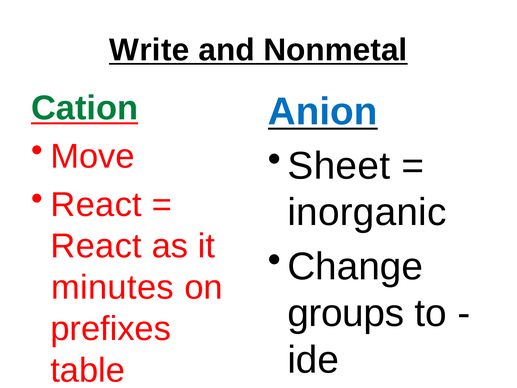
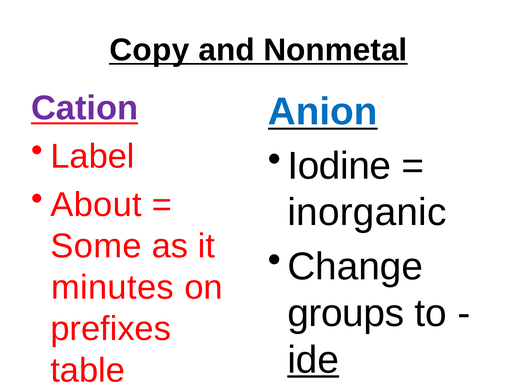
Write: Write -> Copy (149, 50)
Cation colour: green -> purple (85, 108)
Move: Move -> Label (93, 156)
Sheet: Sheet -> Iodine (339, 166)
React: React -> About (96, 205)
React: React -> Some (96, 246)
ide underline: none -> present (313, 360)
